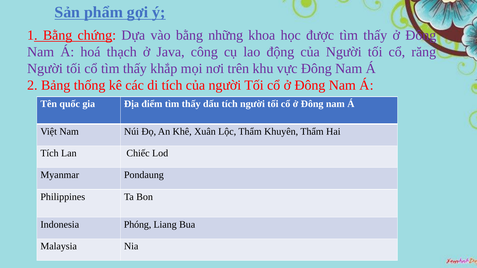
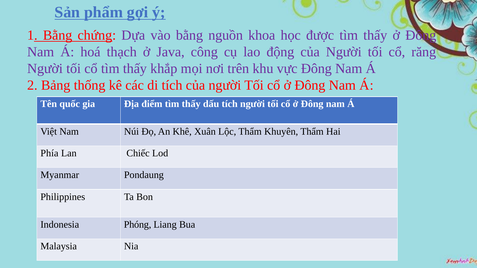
những: những -> nguồn (226, 35)
Tích: Tích -> Phía (49, 153)
